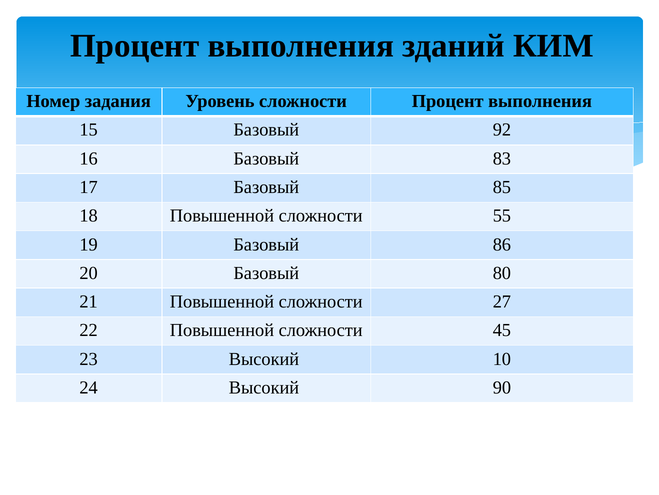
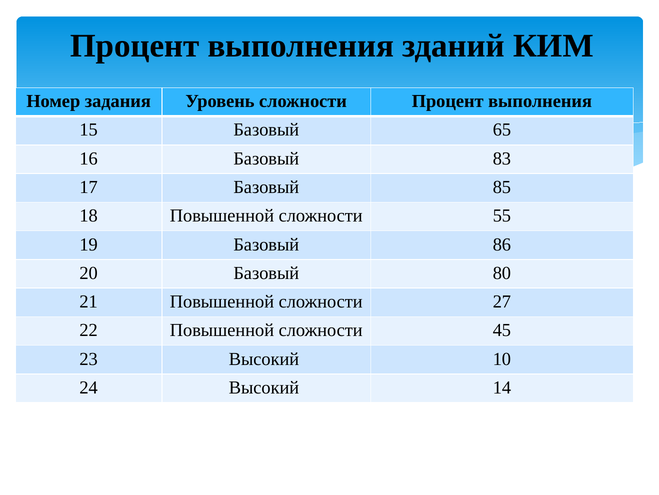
92: 92 -> 65 (502, 130)
90: 90 -> 14 (502, 387)
